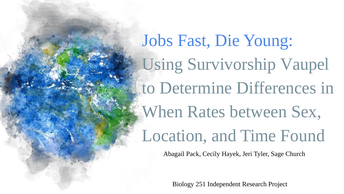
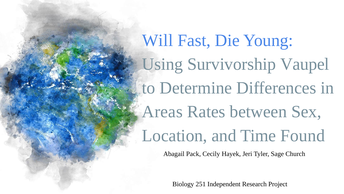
Jobs: Jobs -> Will (158, 40)
When: When -> Areas (162, 112)
